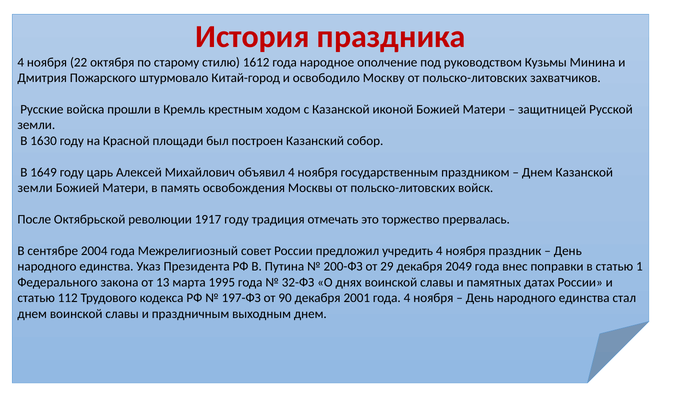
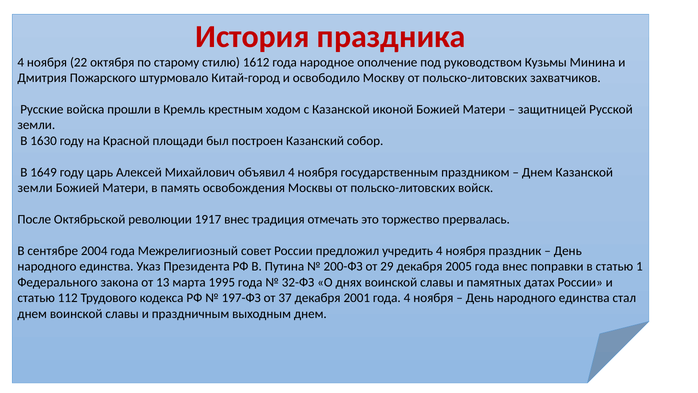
1917 году: году -> внес (237, 219)
2049: 2049 -> 2005 (459, 266)
90: 90 -> 37 (285, 298)
